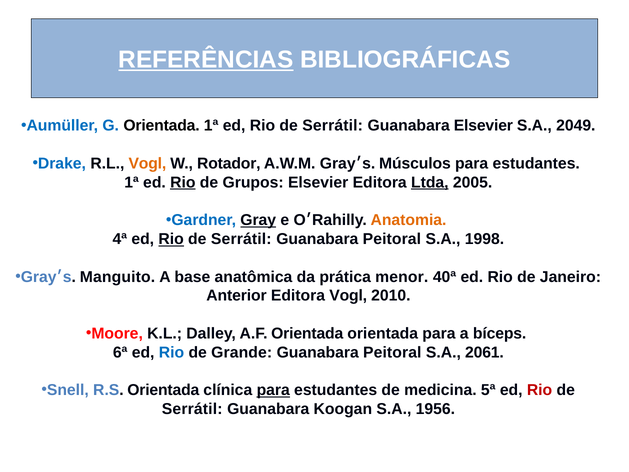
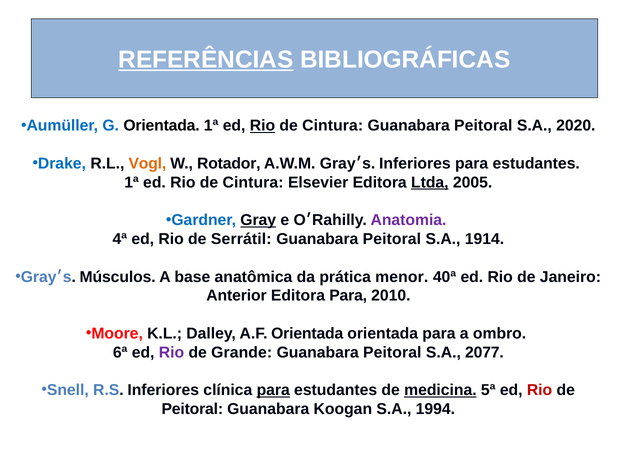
Rio underline: none -> present (262, 126)
Serrátil: Serrátil -> Cintura (333, 126)
Elsevier: Elsevier -> Peitoral (483, 126)
2049: 2049 -> 2020 (576, 126)
Músculos: Músculos -> Inferiores (415, 163)
Rio underline: present -> none (183, 182)
Grupos: Grupos -> Cintura (253, 182)
Anatomia colour: orange -> purple (408, 220)
Rio underline: present -> none (171, 239)
1998: 1998 -> 1914 (484, 239)
Manguito: Manguito -> Músculos (118, 277)
Editora Vogl: Vogl -> Para (348, 296)
bíceps: bíceps -> ombro (500, 333)
Rio colour: blue -> purple (172, 352)
2061: 2061 -> 2077 (484, 352)
R.S Orientada: Orientada -> Inferiores (163, 390)
medicina underline: none -> present (440, 390)
Serrátil: Serrátil -> Peitoral (192, 409)
1956: 1956 -> 1994 (435, 409)
